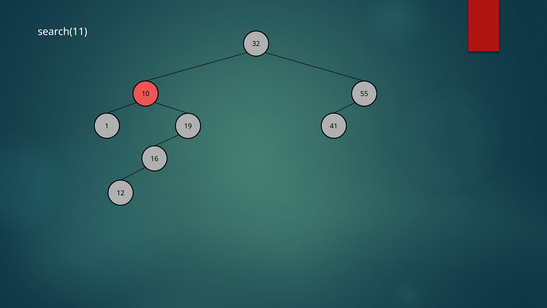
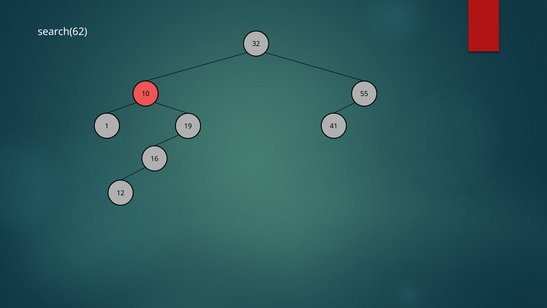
search(11: search(11 -> search(62 (62, 32)
